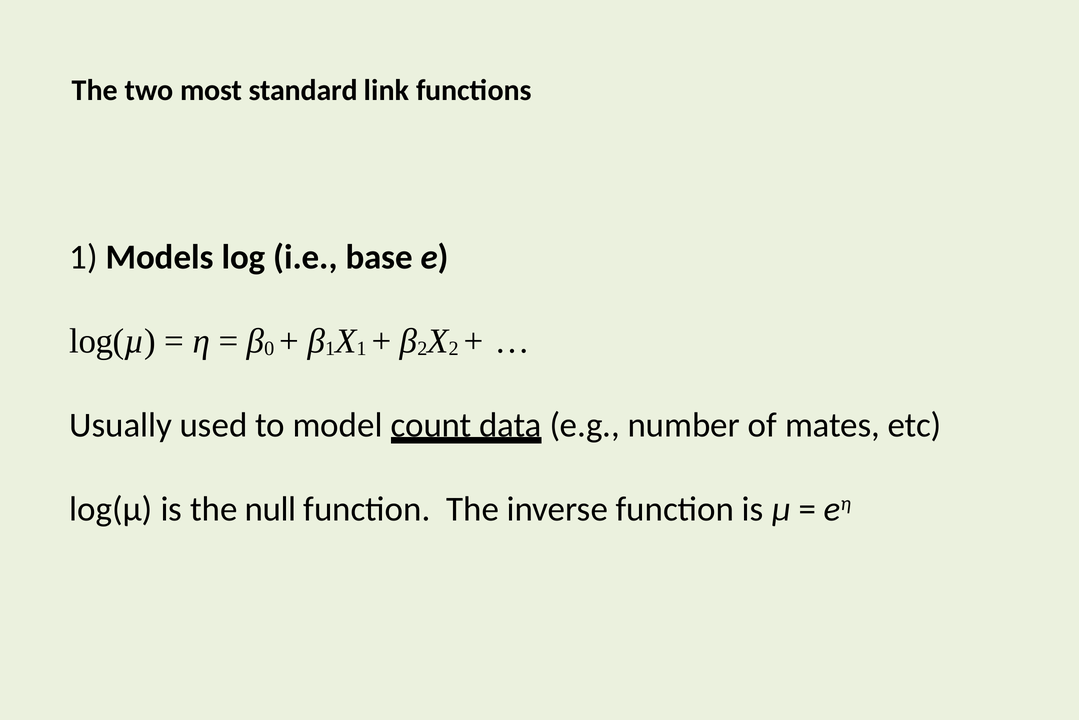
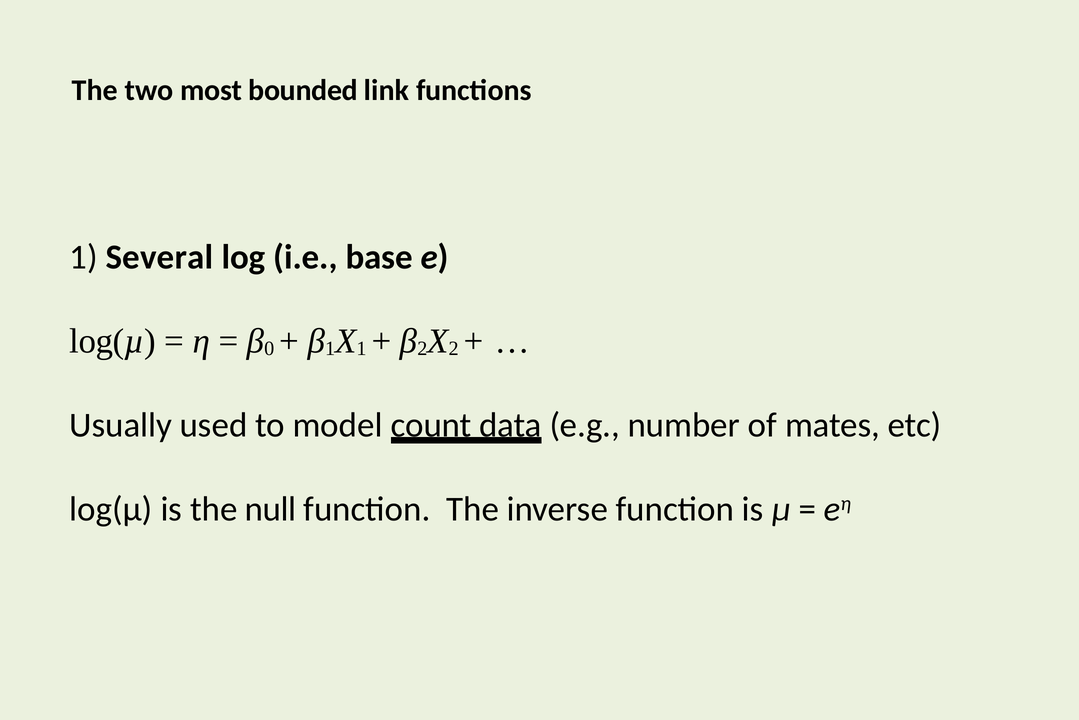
standard: standard -> bounded (303, 91)
Models: Models -> Several (159, 257)
